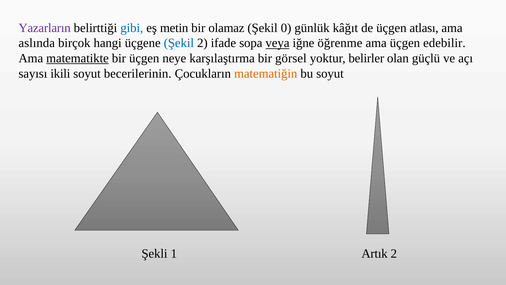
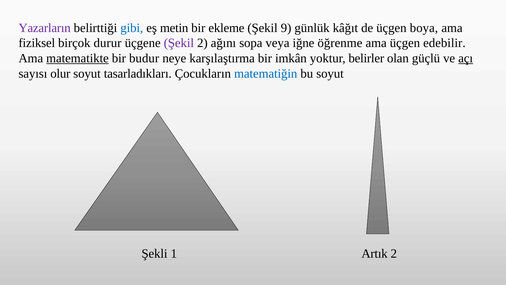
olamaz: olamaz -> ekleme (226, 28)
0: 0 -> 9 (286, 28)
atlası: atlası -> boya (424, 28)
aslında: aslında -> fiziksel (37, 43)
hangi: hangi -> durur (108, 43)
Şekil colour: blue -> purple (179, 43)
ifade: ifade -> ağını (223, 43)
veya underline: present -> none (278, 43)
bir üçgen: üçgen -> budur (144, 58)
görsel: görsel -> imkân (291, 58)
açı underline: none -> present (466, 58)
ikili: ikili -> olur (60, 73)
becerilerinin: becerilerinin -> tasarladıkları (138, 73)
matematiğin colour: orange -> blue (266, 73)
